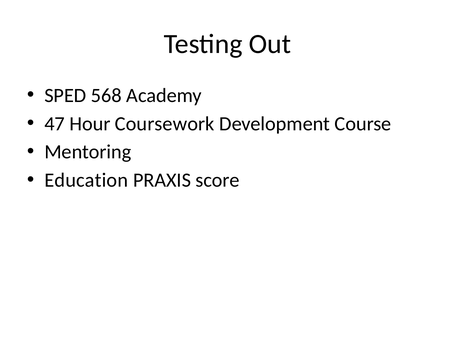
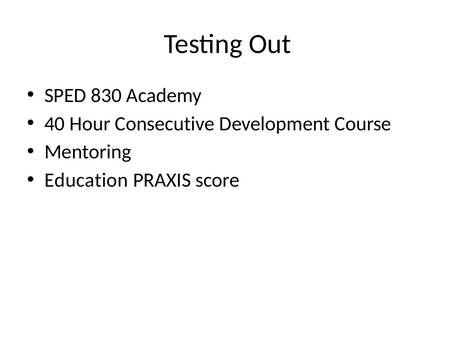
568: 568 -> 830 (106, 95)
47: 47 -> 40 (55, 124)
Coursework: Coursework -> Consecutive (165, 124)
